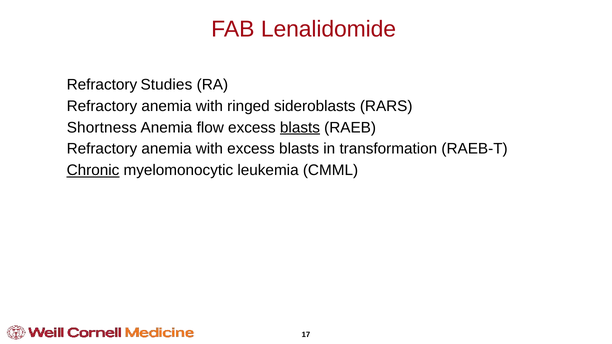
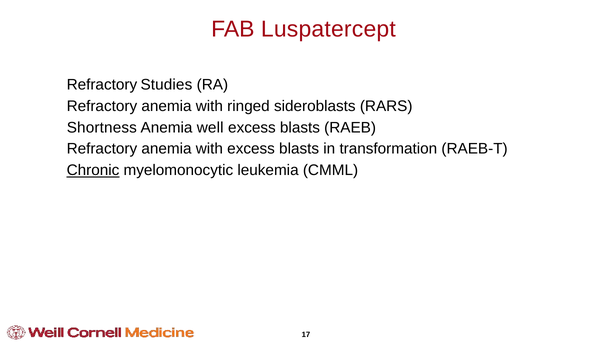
Lenalidomide: Lenalidomide -> Luspatercept (328, 29)
flow: flow -> well (210, 128)
blasts underline: present -> none (300, 128)
